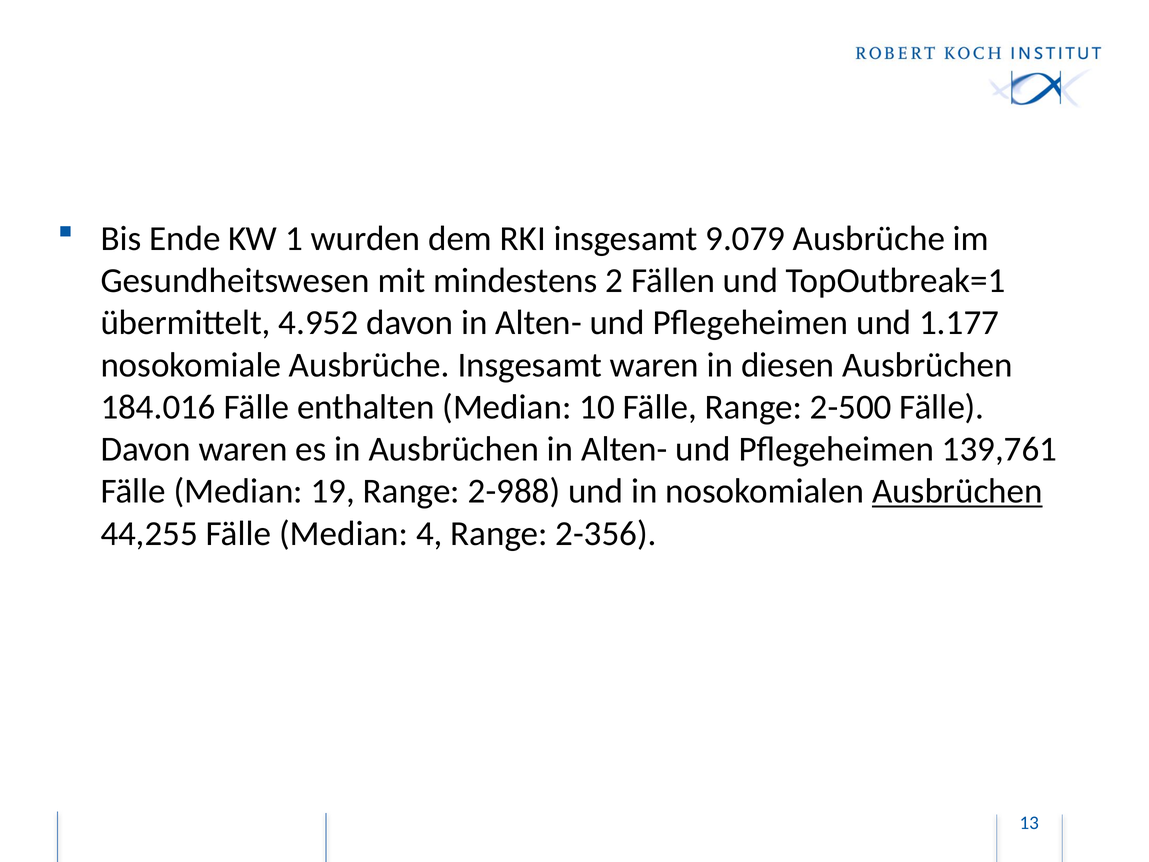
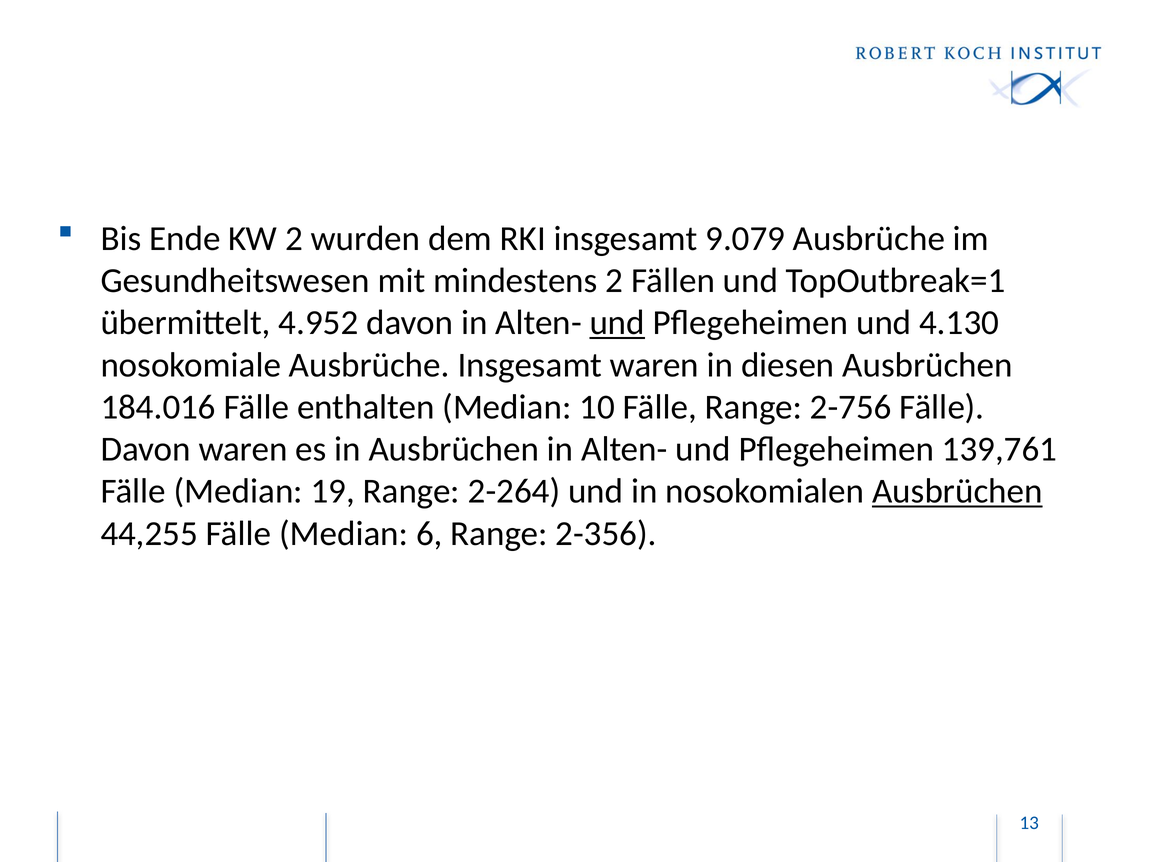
KW 1: 1 -> 2 (294, 238)
und underline: none -> present (617, 323)
1.177: 1.177 -> 4.130 (959, 323)
2-500: 2-500 -> 2-756 (851, 407)
2-988: 2-988 -> 2-264 (514, 491)
4: 4 -> 6 (429, 533)
